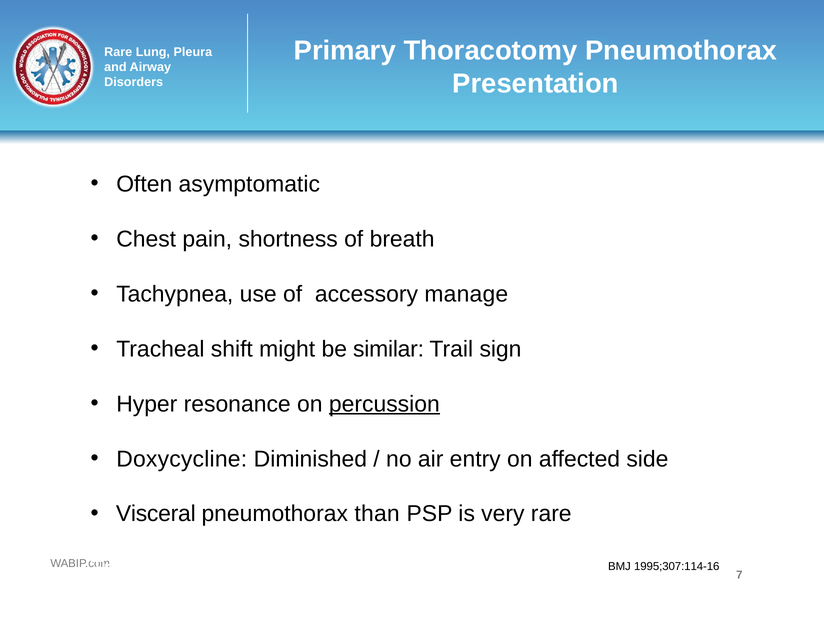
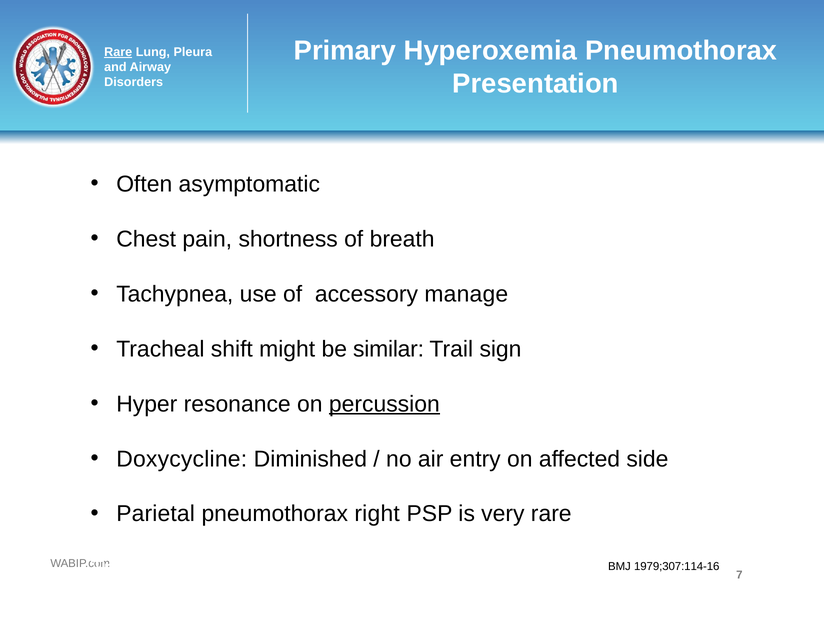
Thoracotomy: Thoracotomy -> Hyperoxemia (490, 51)
Rare underline: none -> present (118, 52)
Visceral: Visceral -> Parietal (156, 514)
than: than -> right (377, 514)
1995;307:114-16: 1995;307:114-16 -> 1979;307:114-16 (677, 566)
